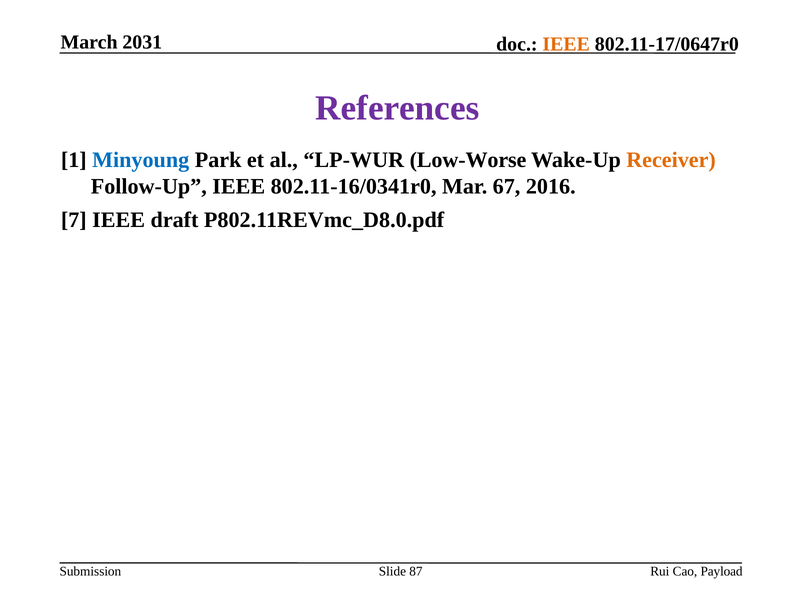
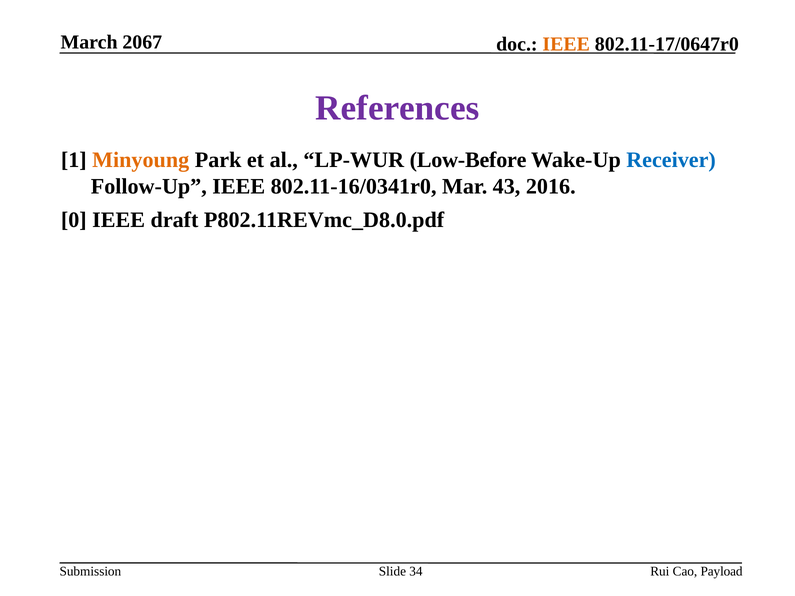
2031: 2031 -> 2067 (142, 42)
Minyoung colour: blue -> orange (141, 160)
Low-Worse: Low-Worse -> Low-Before (468, 160)
Receiver colour: orange -> blue (671, 160)
67: 67 -> 43 (507, 187)
7: 7 -> 0 (74, 220)
87: 87 -> 34 (416, 572)
